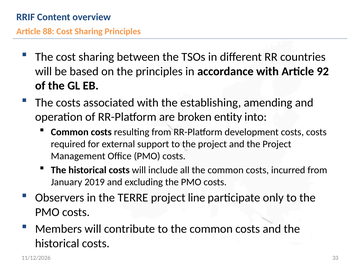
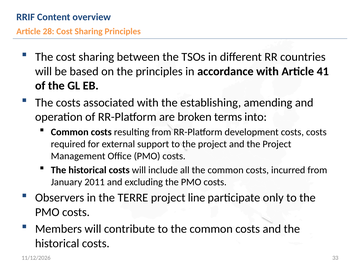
88: 88 -> 28 (49, 31)
92: 92 -> 41 (323, 71)
entity: entity -> terms (228, 117)
2019: 2019 -> 2011 (95, 182)
